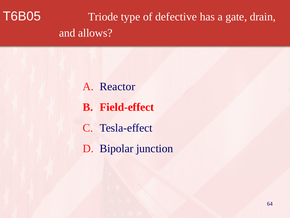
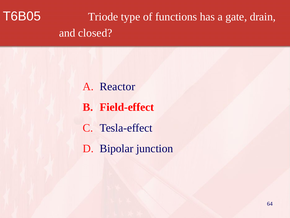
defective: defective -> functions (176, 17)
allows: allows -> closed (95, 33)
